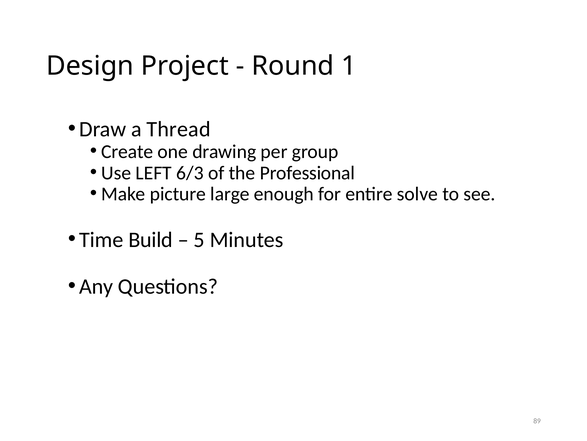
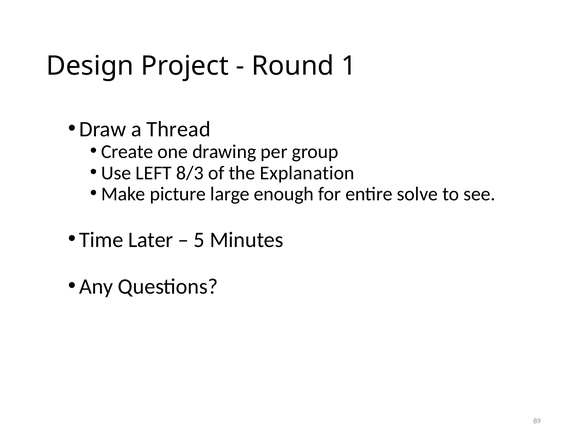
6/3: 6/3 -> 8/3 (190, 173)
Professional: Professional -> Explanation (307, 173)
Build: Build -> Later (151, 239)
